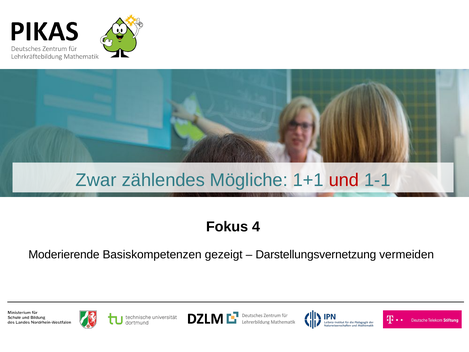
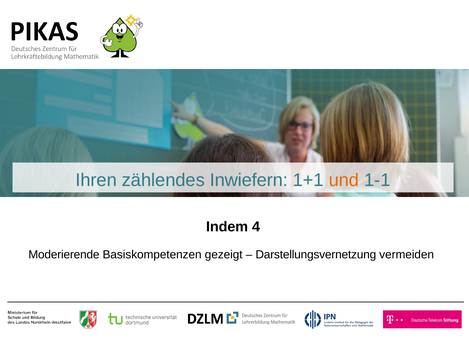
Zwar: Zwar -> Ihren (96, 180)
Mögliche: Mögliche -> Inwiefern (249, 180)
und colour: red -> orange (344, 180)
Fokus: Fokus -> Indem (227, 227)
